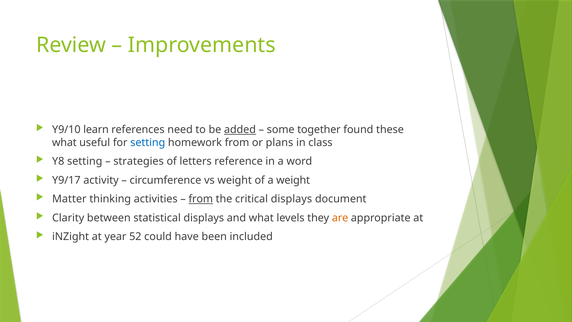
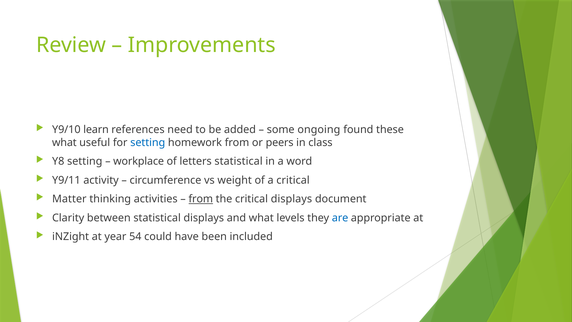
added underline: present -> none (240, 130)
together: together -> ongoing (319, 130)
plans: plans -> peers (280, 142)
strategies: strategies -> workplace (139, 161)
letters reference: reference -> statistical (239, 161)
Y9/17: Y9/17 -> Y9/11 (66, 180)
a weight: weight -> critical (293, 180)
are colour: orange -> blue (340, 218)
52: 52 -> 54 (135, 237)
